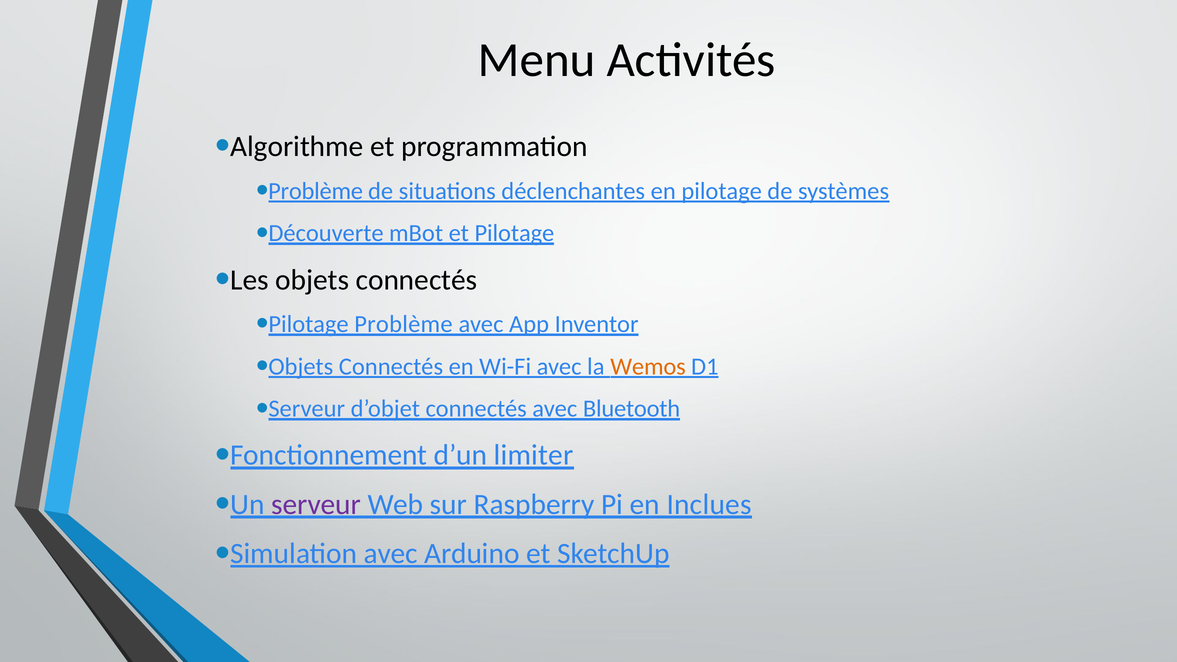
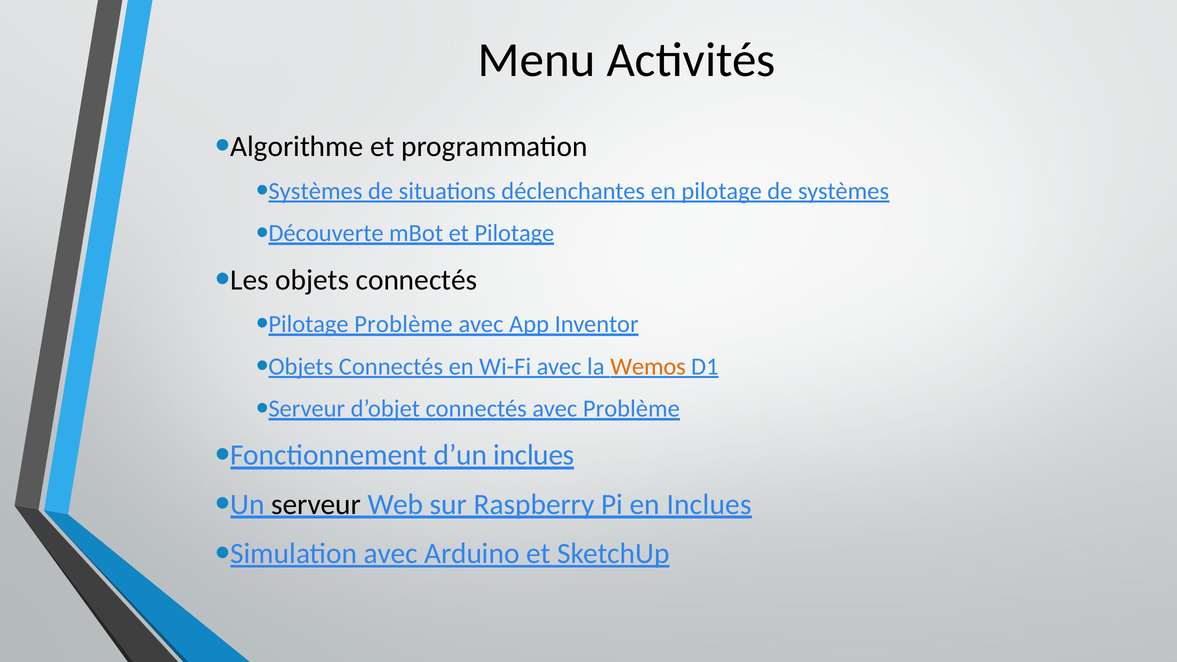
Problème: Problème -> Systèmes (315, 191)
avec Bluetooth: Bluetooth -> Problème (631, 409)
d’un limiter: limiter -> inclues (534, 455)
serveur colour: purple -> black (316, 504)
